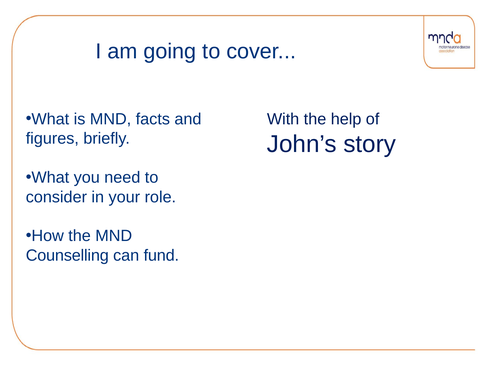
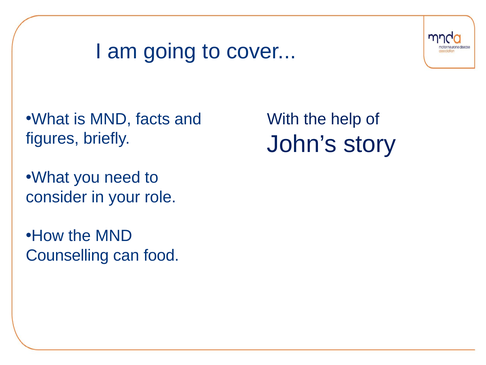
fund: fund -> food (161, 255)
